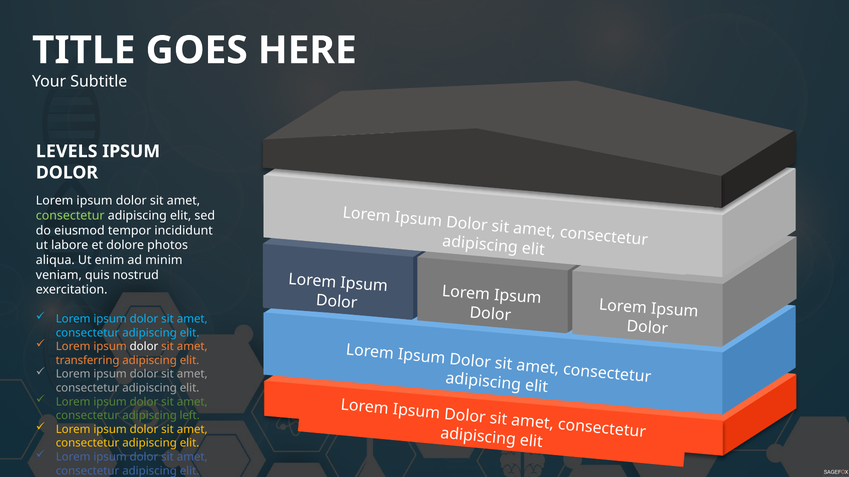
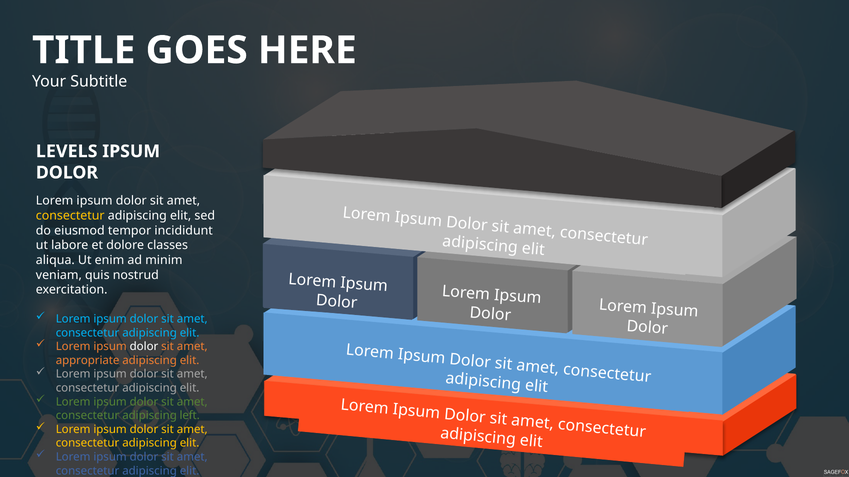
consectetur colour: light green -> yellow (70, 216)
photos: photos -> classes (168, 246)
transferring: transferring -> appropriate (88, 361)
